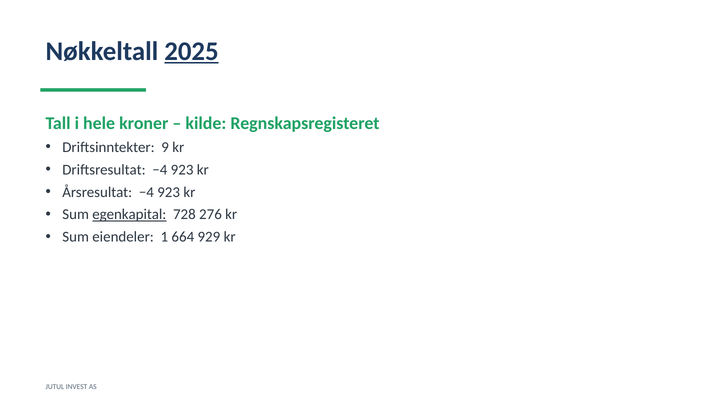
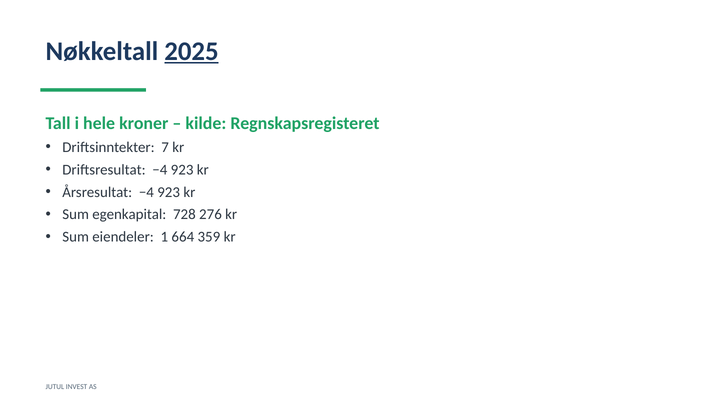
9: 9 -> 7 (165, 147)
egenkapital underline: present -> none (129, 214)
929: 929 -> 359 (209, 237)
